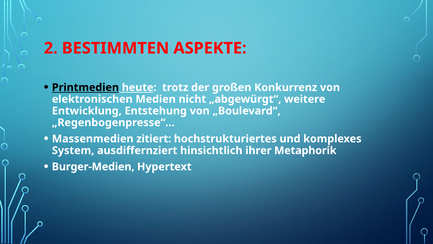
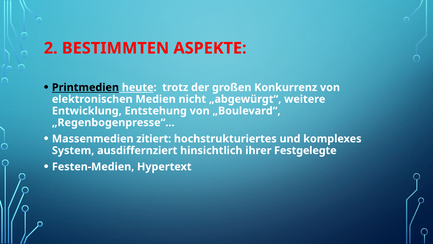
Metaphorik: Metaphorik -> Festgelegte (305, 150)
Burger-Medien: Burger-Medien -> Festen-Medien (93, 166)
